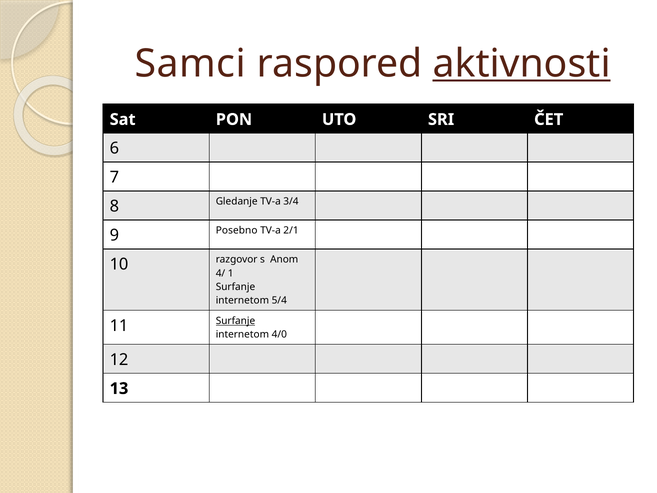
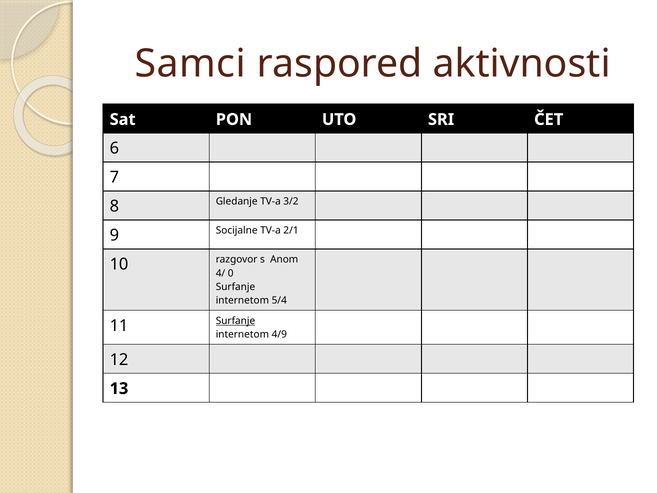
aktivnosti underline: present -> none (522, 64)
3/4: 3/4 -> 3/2 (291, 202)
Posebno: Posebno -> Socijalne (237, 231)
1: 1 -> 0 (231, 273)
4/0: 4/0 -> 4/9 (279, 334)
